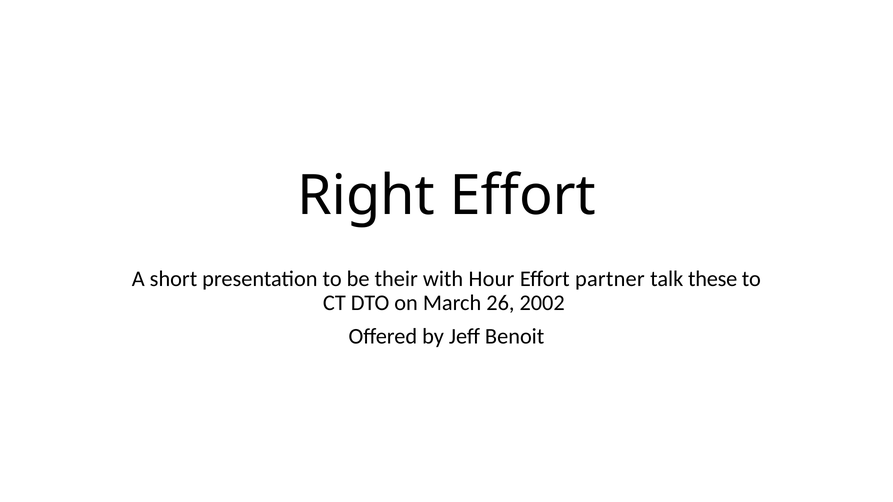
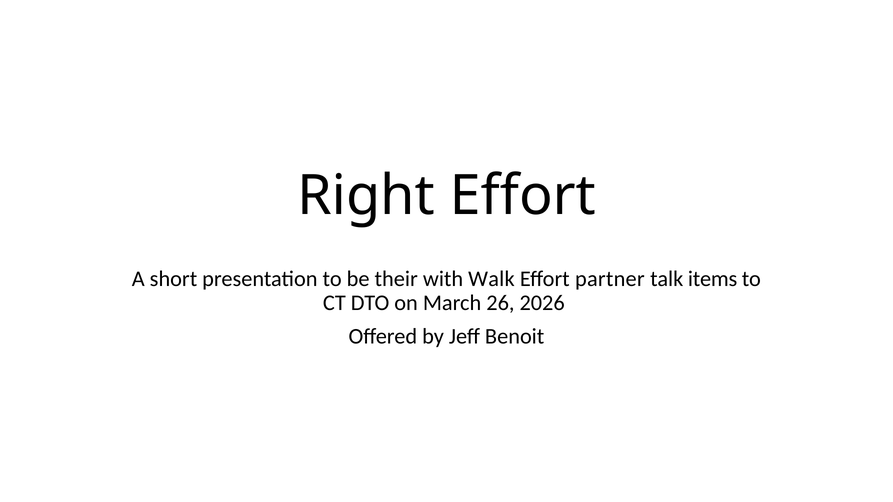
Hour: Hour -> Walk (491, 279)
these: these -> items (713, 279)
2002: 2002 -> 2026 (542, 303)
